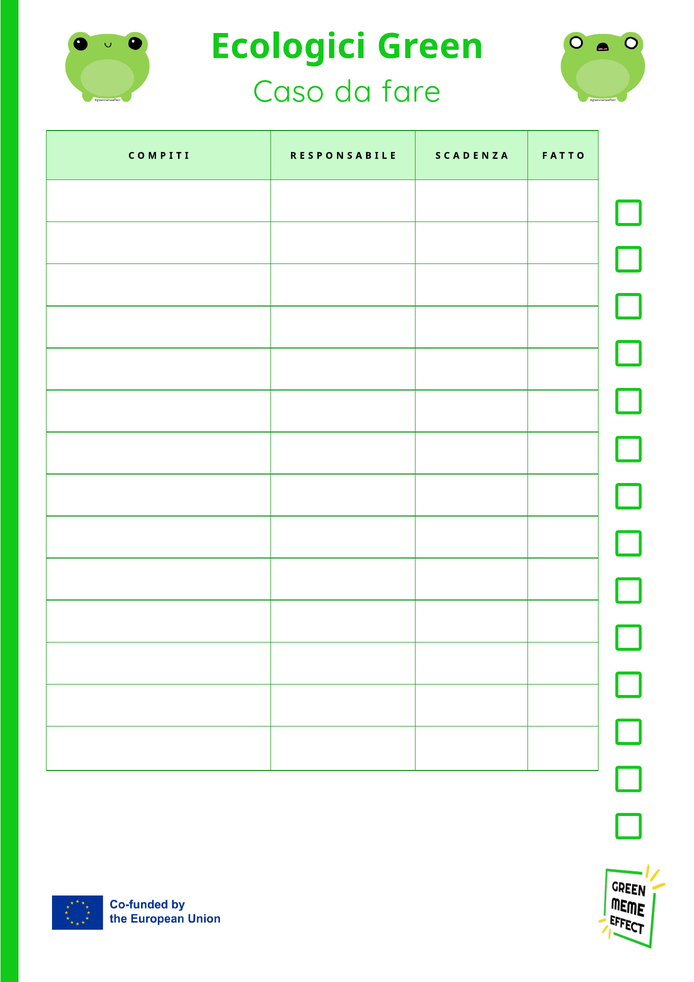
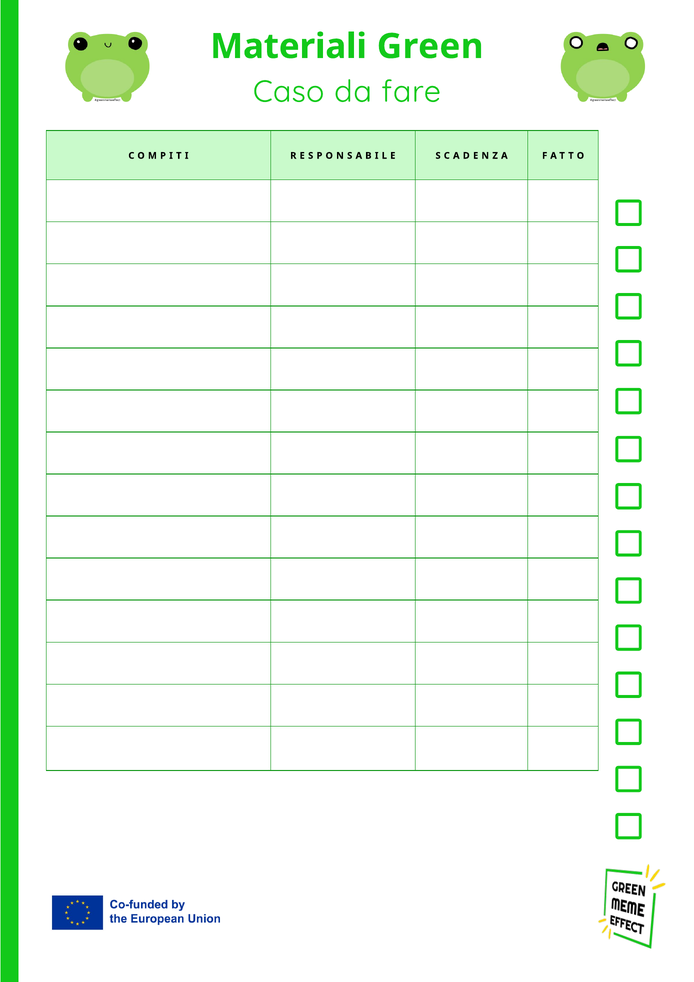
Ecologici: Ecologici -> Materiali (289, 46)
